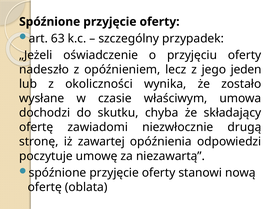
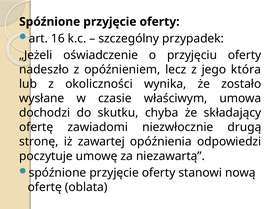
63: 63 -> 16 (58, 38)
jeden: jeden -> która (246, 69)
